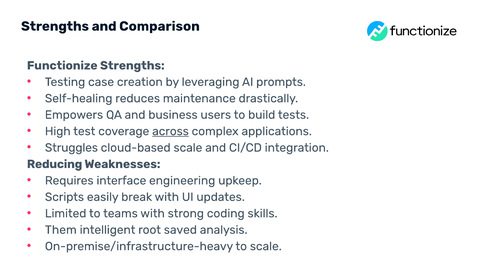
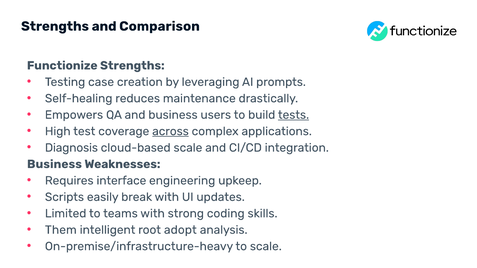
tests underline: none -> present (294, 115)
Struggles: Struggles -> Diagnosis (71, 148)
Reducing: Reducing -> Business (54, 164)
saved: saved -> adopt (180, 230)
